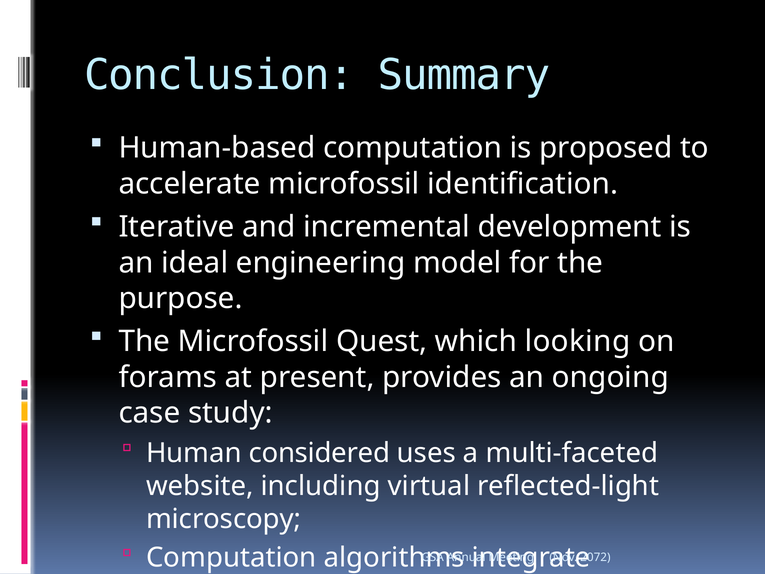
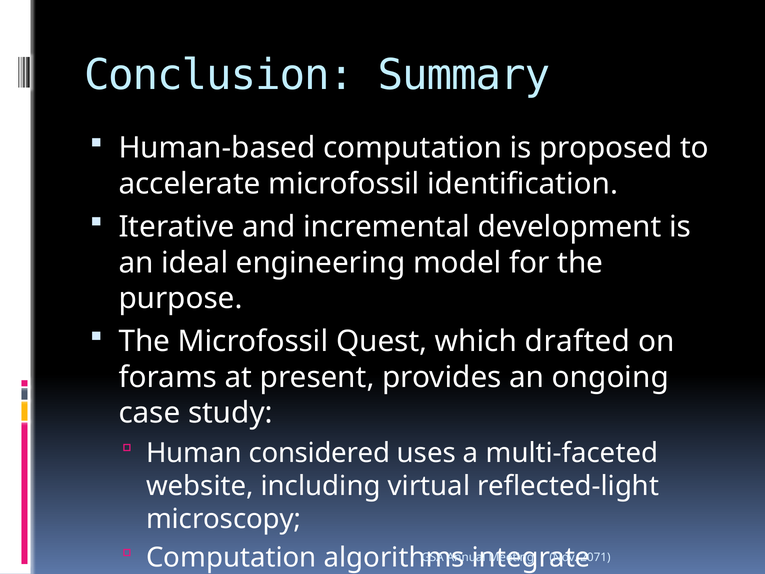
looking: looking -> drafted (578, 341)
2072: 2072 -> 2071 (595, 557)
